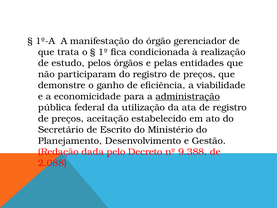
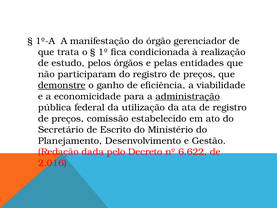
demonstre underline: none -> present (62, 85)
aceitação: aceitação -> comissão (108, 118)
9.388: 9.388 -> 6.622 (193, 152)
2.088: 2.088 -> 2.016 (52, 163)
